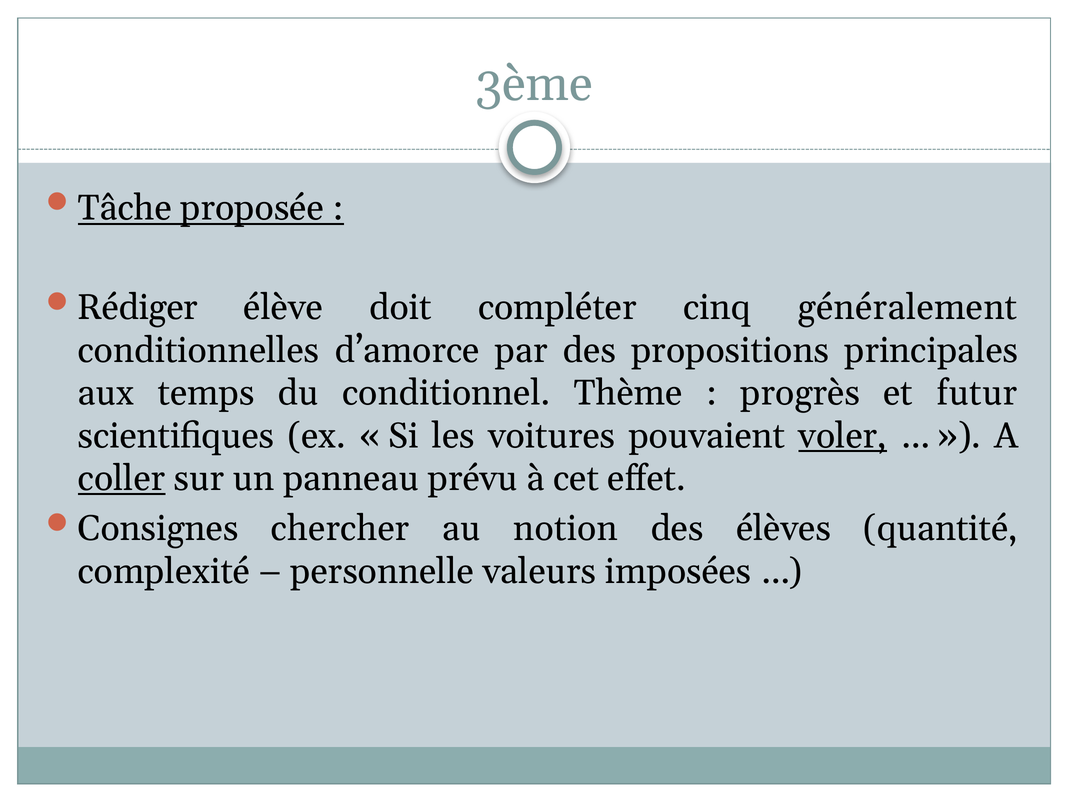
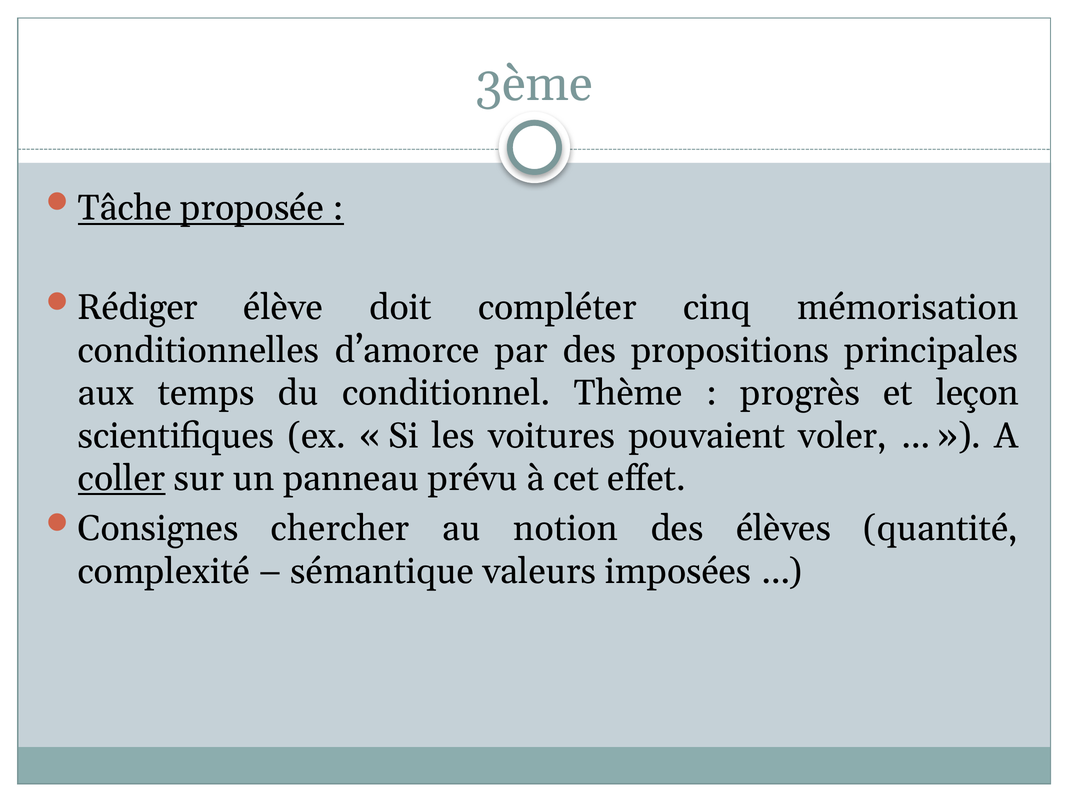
généralement: généralement -> mémorisation (908, 307)
futur: futur -> leçon (977, 393)
voler underline: present -> none (843, 436)
personnelle: personnelle -> sémantique (382, 571)
